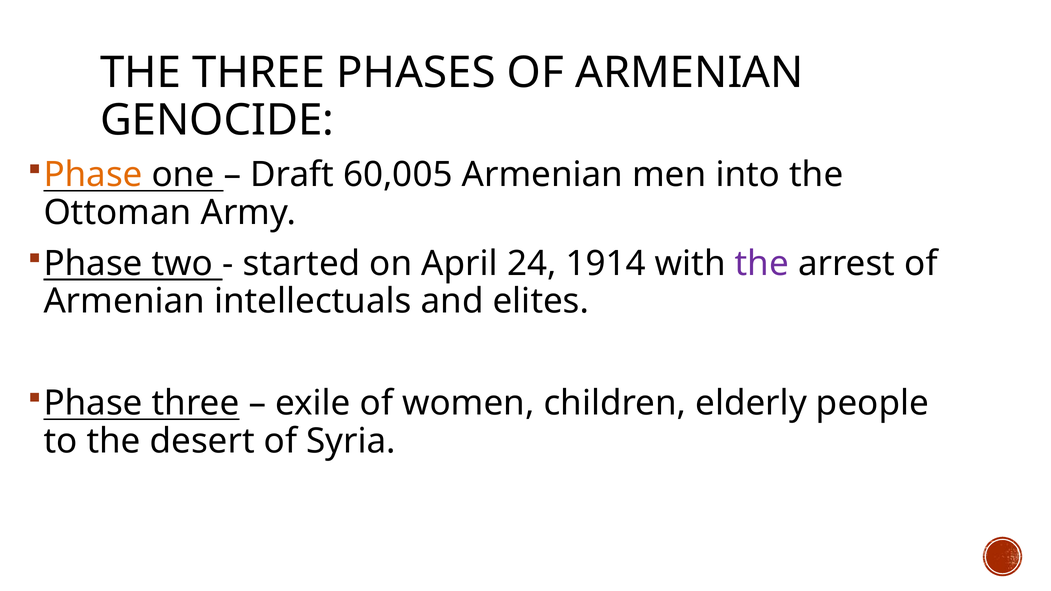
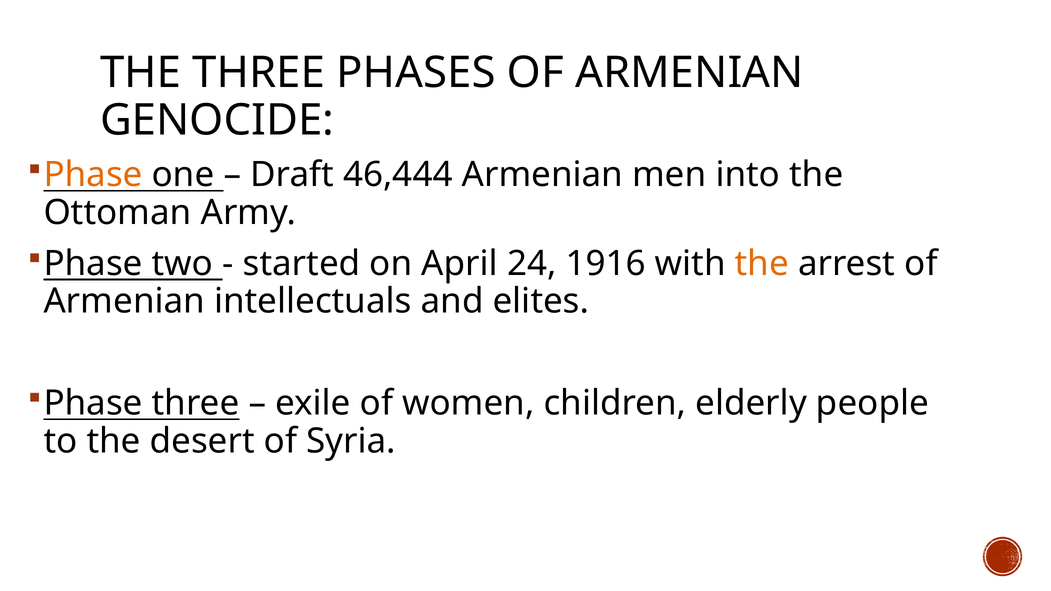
60,005: 60,005 -> 46,444 (398, 175)
1914: 1914 -> 1916 (606, 264)
the colour: purple -> orange (762, 264)
